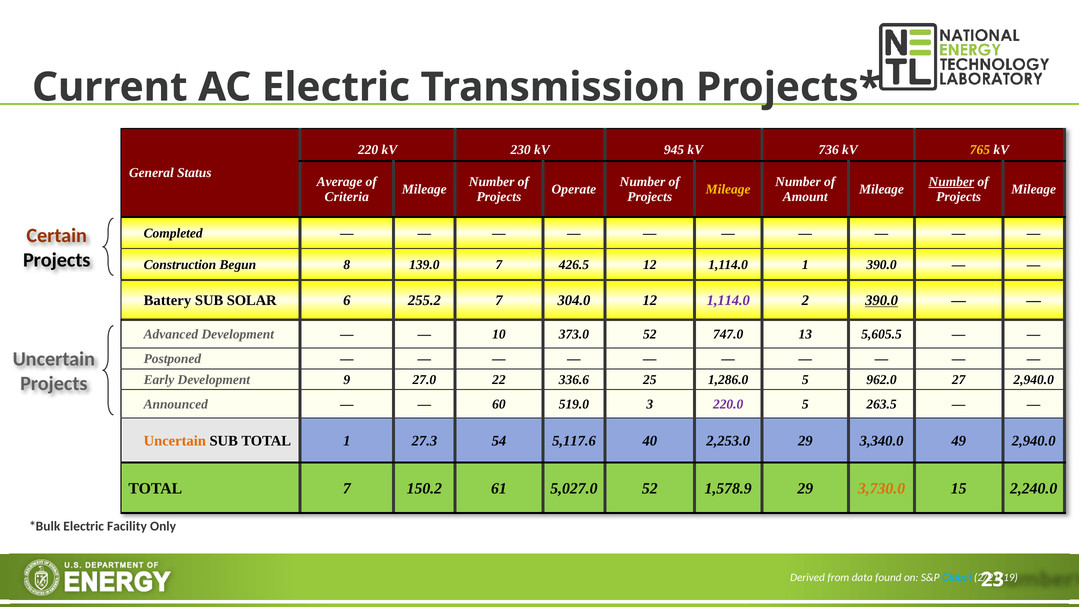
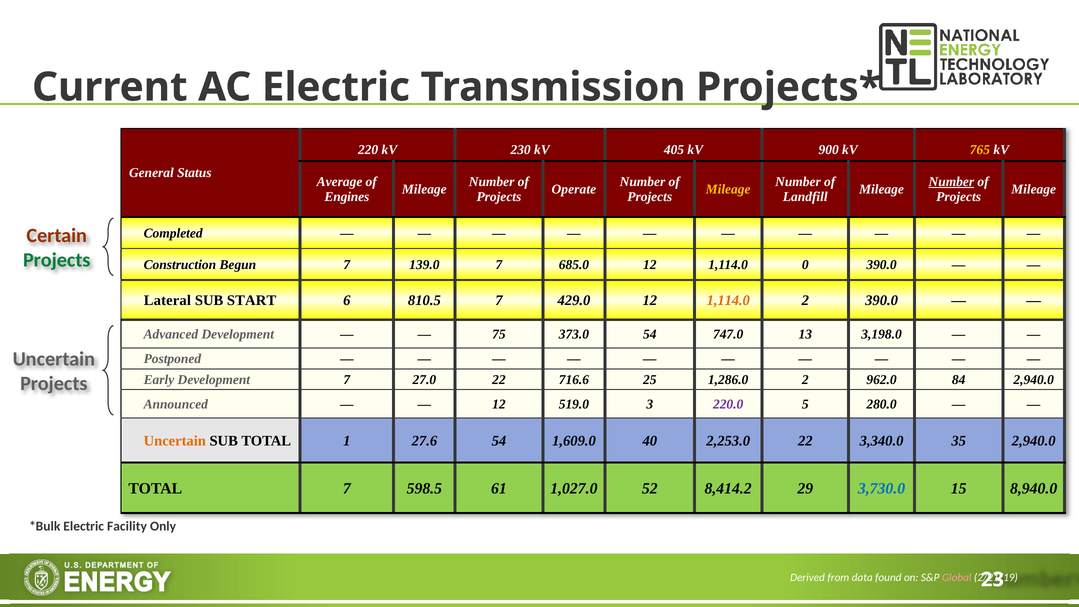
945: 945 -> 405 (674, 150)
736: 736 -> 900 (829, 150)
Criteria: Criteria -> Engines (347, 197)
Amount: Amount -> Landfill (805, 197)
Projects colour: black -> green (57, 260)
Begun 8: 8 -> 7 (347, 265)
426.5: 426.5 -> 685.0 (574, 265)
1,114.0 1: 1 -> 0 (805, 265)
Battery: Battery -> Lateral (167, 300)
SOLAR: SOLAR -> START (252, 300)
255.2: 255.2 -> 810.5 (424, 300)
304.0: 304.0 -> 429.0 (574, 300)
1,114.0 colour: purple -> orange (728, 300)
390.0 underline: present -> none (882, 300)
10: 10 -> 75 (499, 334)
373.0 52: 52 -> 54 (650, 334)
5,605.5: 5,605.5 -> 3,198.0 (882, 334)
Development 9: 9 -> 7 (347, 380)
336.6: 336.6 -> 716.6 (574, 380)
1,286.0 5: 5 -> 2 (805, 380)
27: 27 -> 84 (959, 380)
60: 60 -> 12 (499, 404)
263.5: 263.5 -> 280.0 (882, 404)
27.3: 27.3 -> 27.6 (424, 441)
5,117.6: 5,117.6 -> 1,609.0 (574, 441)
2,253.0 29: 29 -> 22 (805, 441)
49: 49 -> 35 (959, 441)
150.2: 150.2 -> 598.5 (424, 488)
5,027.0: 5,027.0 -> 1,027.0 (574, 488)
1,578.9: 1,578.9 -> 8,414.2 (728, 488)
3,730.0 colour: orange -> blue (882, 488)
2,240.0: 2,240.0 -> 8,940.0 (1034, 488)
Global colour: light blue -> pink (957, 577)
